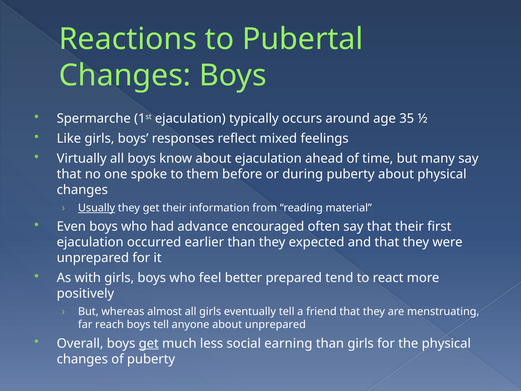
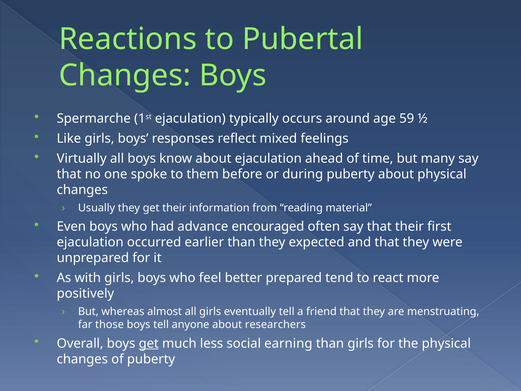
35: 35 -> 59 (407, 119)
Usually underline: present -> none (97, 208)
reach: reach -> those (110, 324)
about unprepared: unprepared -> researchers (275, 324)
